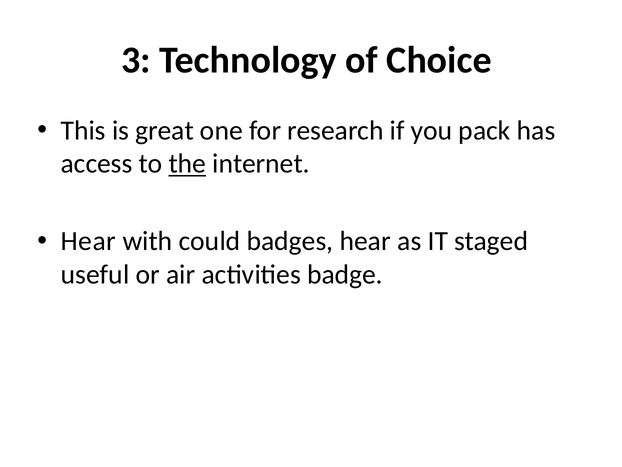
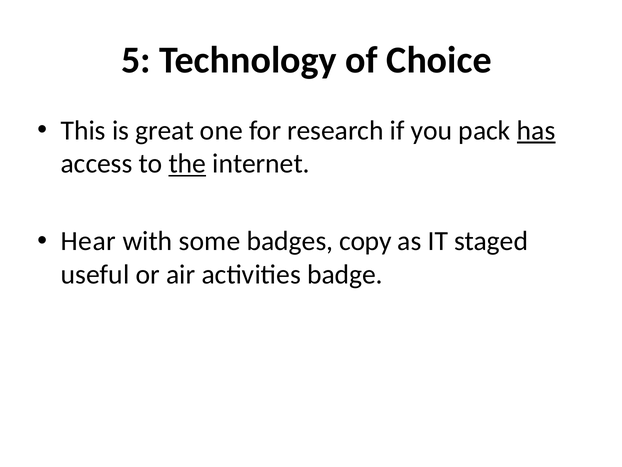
3: 3 -> 5 (136, 60)
has underline: none -> present (536, 130)
could: could -> some (210, 241)
badges hear: hear -> copy (365, 241)
